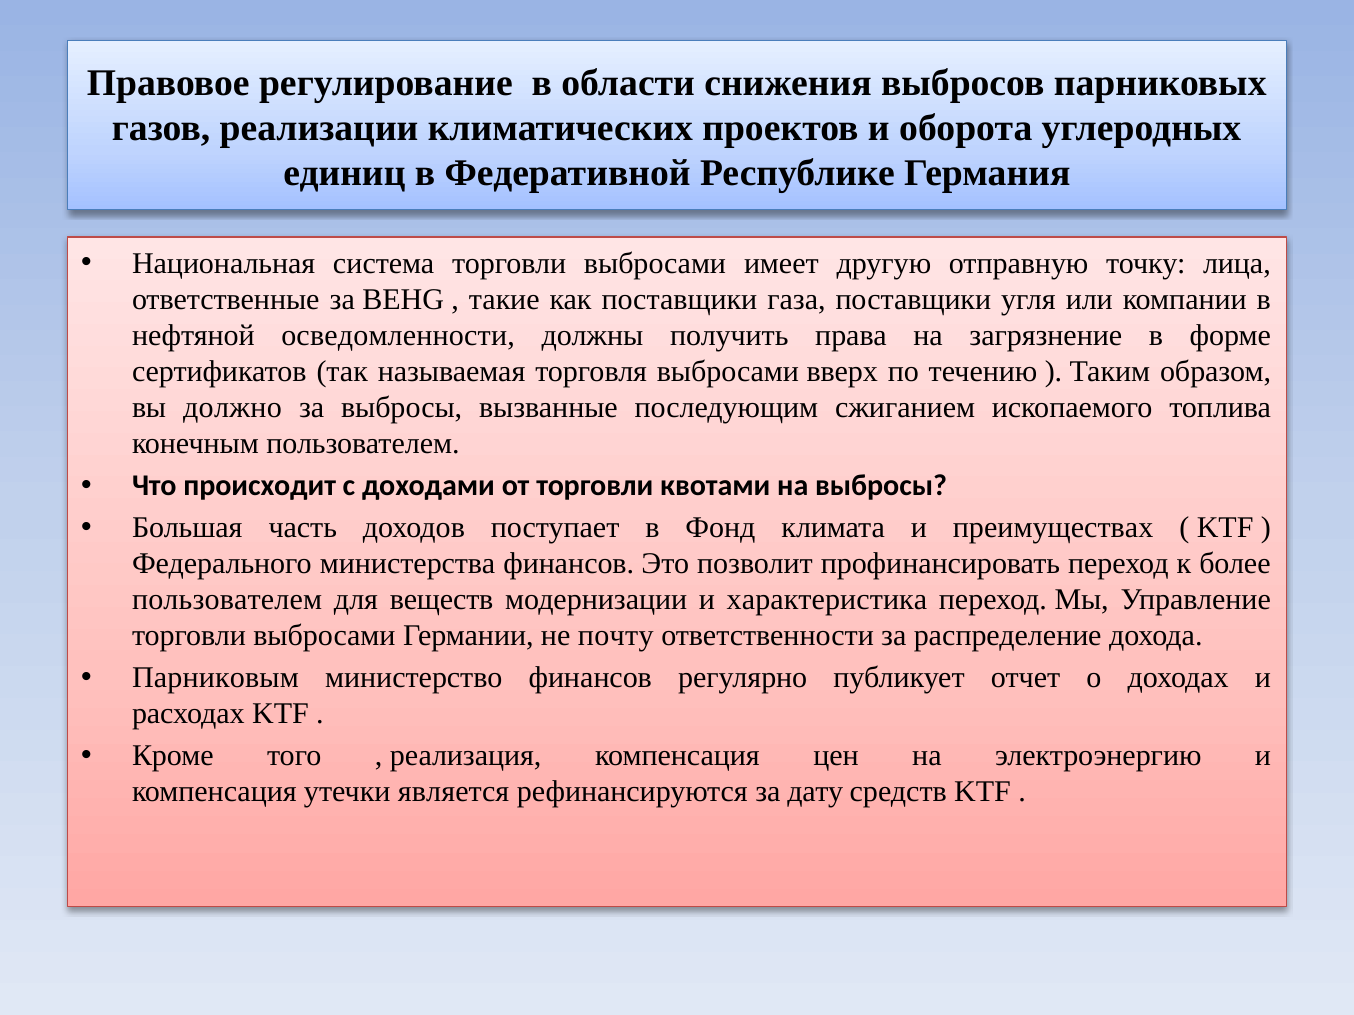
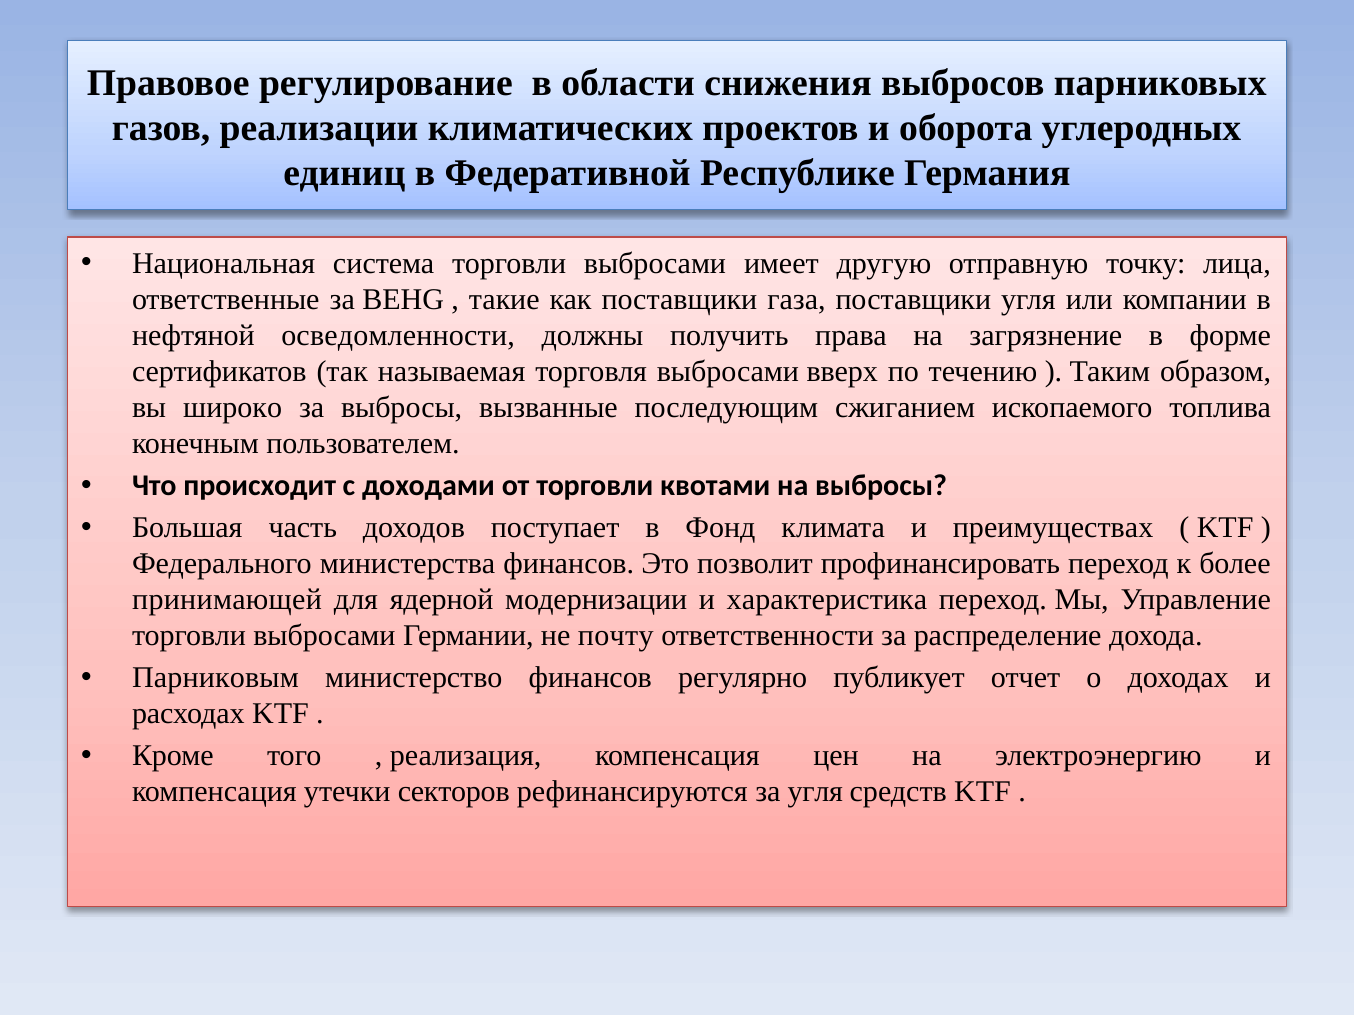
должно: должно -> широко (233, 408)
пользователем: пользователем -> принимающей (227, 600)
веществ: веществ -> ядерной (442, 600)
является: является -> секторов (454, 792)
за дату: дату -> угля (815, 792)
